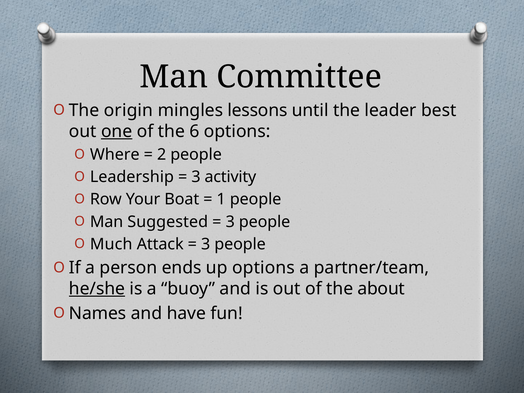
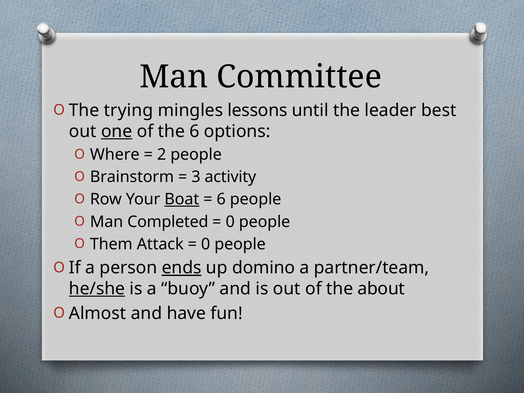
origin: origin -> trying (129, 110)
Leadership: Leadership -> Brainstorm (132, 177)
Boat underline: none -> present (182, 199)
1: 1 -> 6 (221, 199)
Suggested: Suggested -> Completed (168, 222)
3: 3 -> 0 (230, 222)
Much: Much -> Them (111, 244)
3: 3 -> 0 (206, 244)
ends underline: none -> present (182, 268)
up options: options -> domino (264, 268)
Names: Names -> Almost (98, 313)
